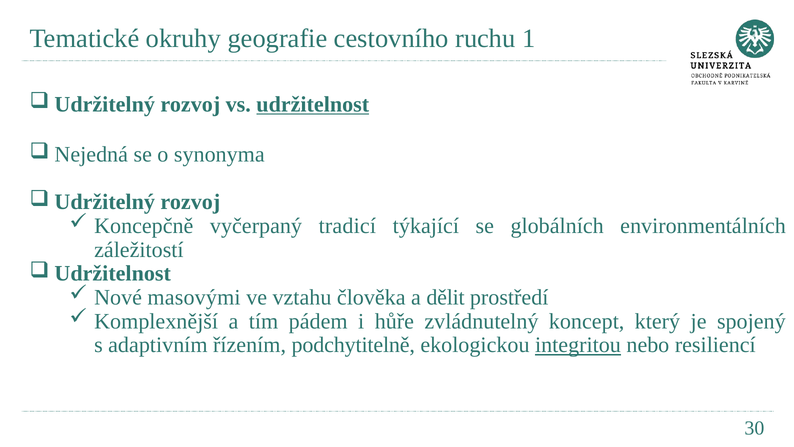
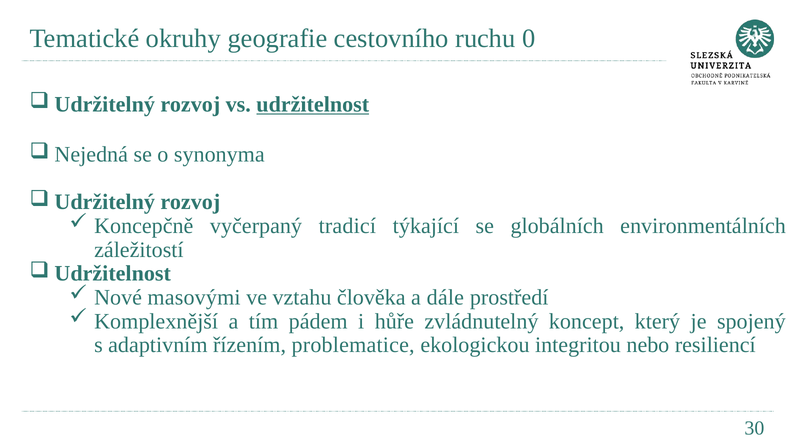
1: 1 -> 0 (529, 39)
dělit: dělit -> dále (445, 297)
podchytitelně: podchytitelně -> problematice (353, 345)
integritou underline: present -> none (578, 345)
